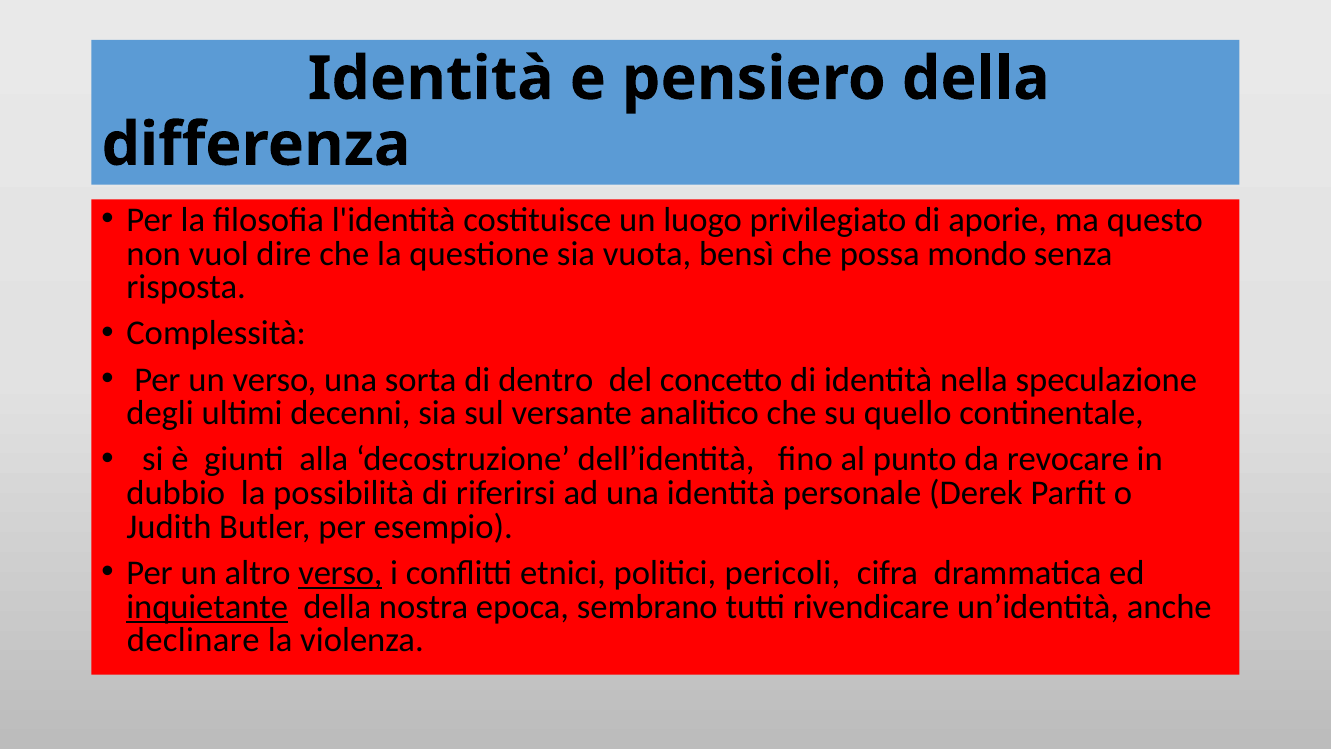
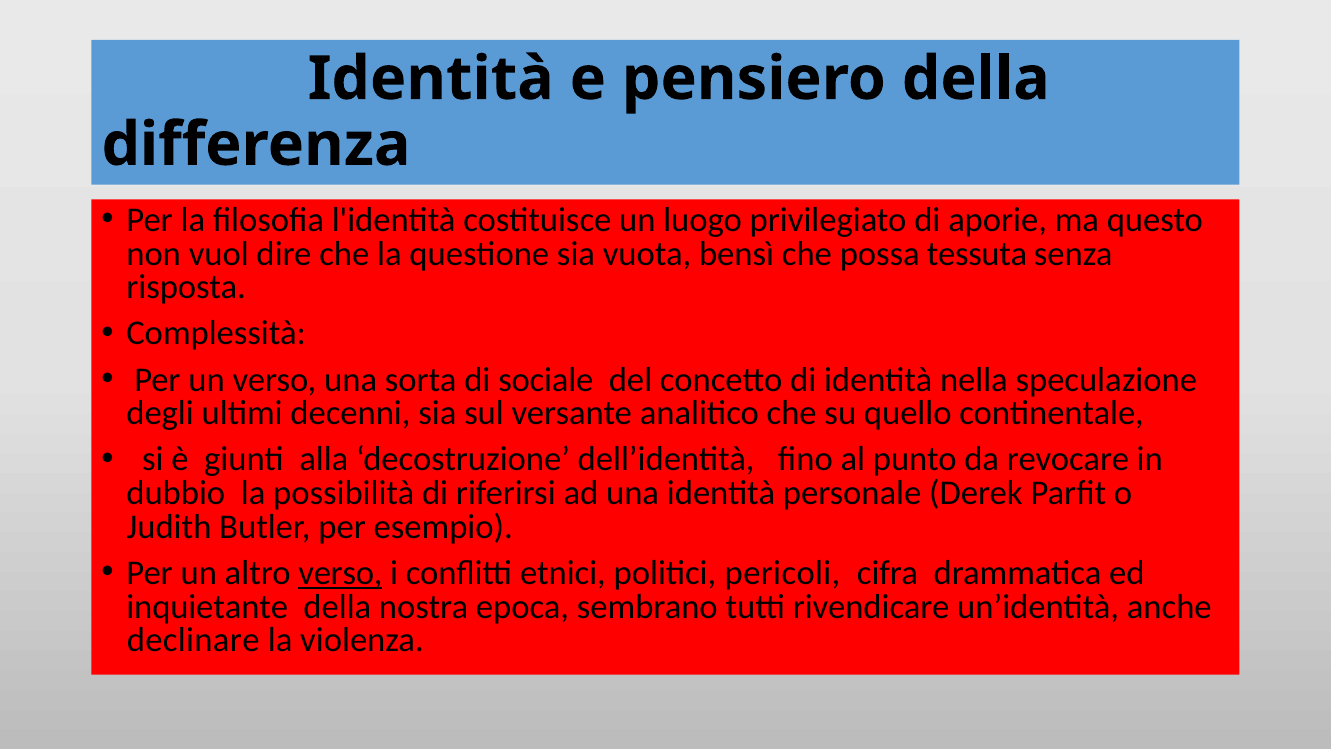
mondo: mondo -> tessuta (977, 253)
dentro: dentro -> sociale (546, 379)
inquietante underline: present -> none (207, 606)
